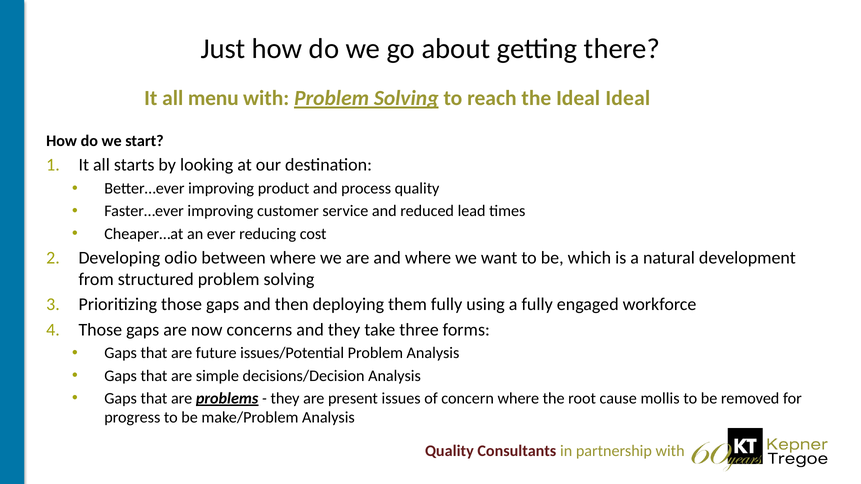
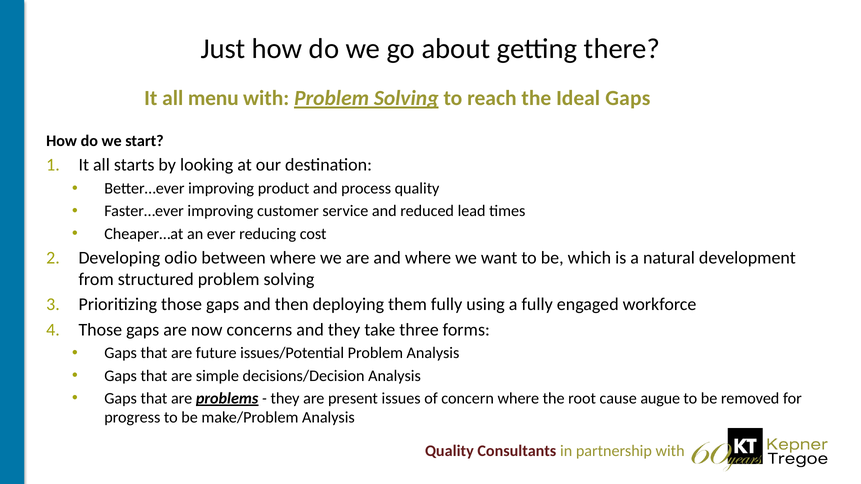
Ideal Ideal: Ideal -> Gaps (628, 98)
mollis: mollis -> augue (660, 399)
